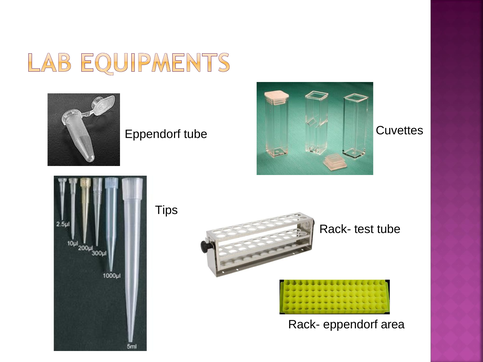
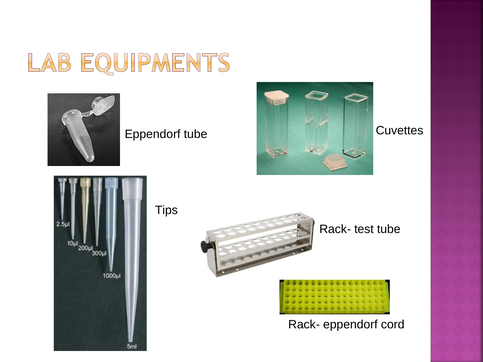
area: area -> cord (393, 325)
